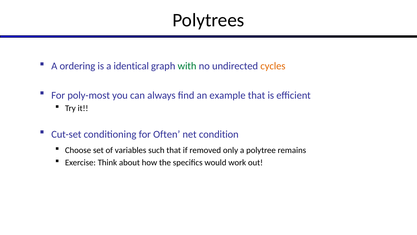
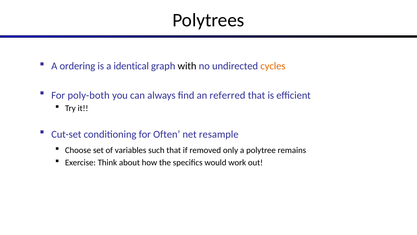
with colour: green -> black (187, 66)
poly-most: poly-most -> poly-both (89, 95)
example: example -> referred (227, 95)
condition: condition -> resample (219, 134)
